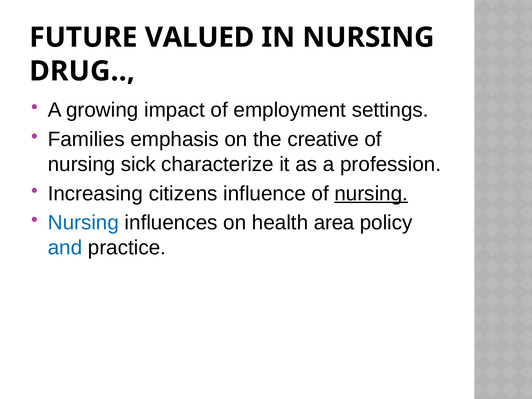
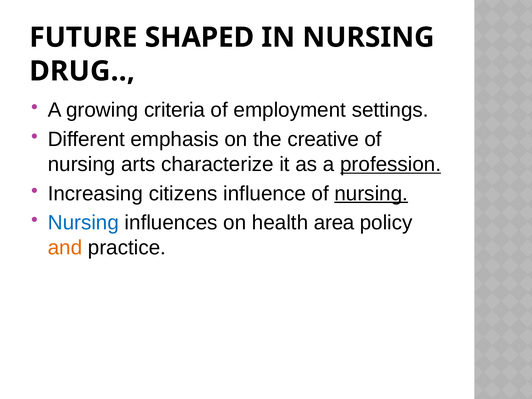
VALUED: VALUED -> SHAPED (199, 37)
impact: impact -> criteria (175, 110)
Families: Families -> Different (86, 139)
sick: sick -> arts (138, 164)
profession underline: none -> present (391, 164)
and colour: blue -> orange (65, 248)
